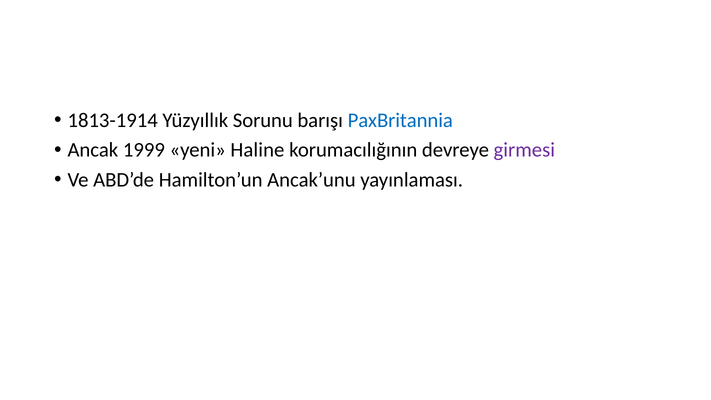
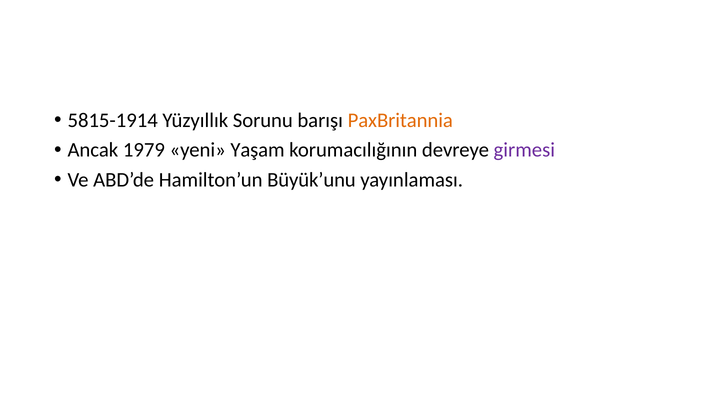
1813-1914: 1813-1914 -> 5815-1914 (113, 120)
PaxBritannia colour: blue -> orange (400, 120)
1999: 1999 -> 1979 (144, 150)
Haline: Haline -> Yaşam (258, 150)
Ancak’unu: Ancak’unu -> Büyük’unu (312, 180)
